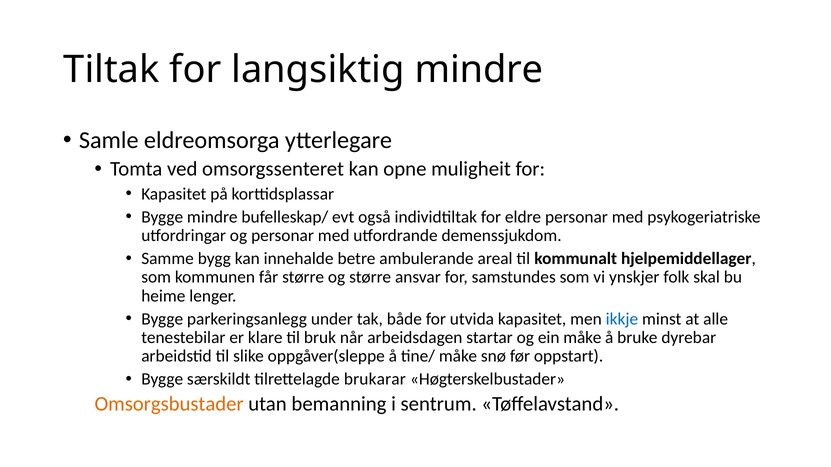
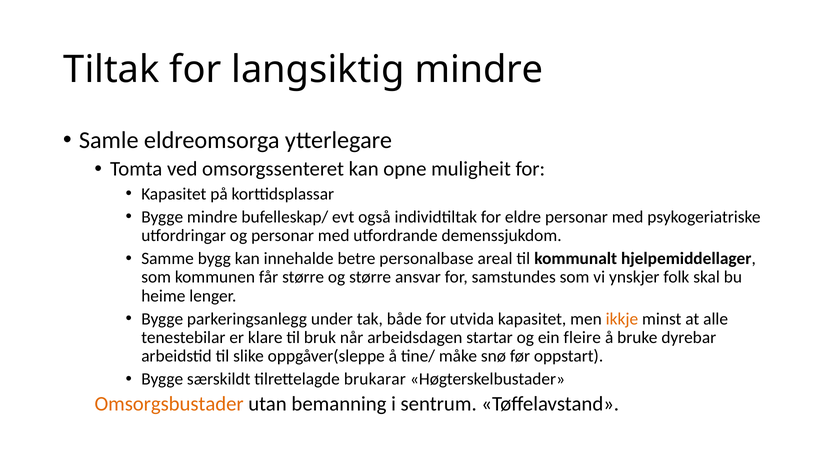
ambulerande: ambulerande -> personalbase (426, 259)
ikkje colour: blue -> orange (622, 319)
ein måke: måke -> fleire (582, 338)
